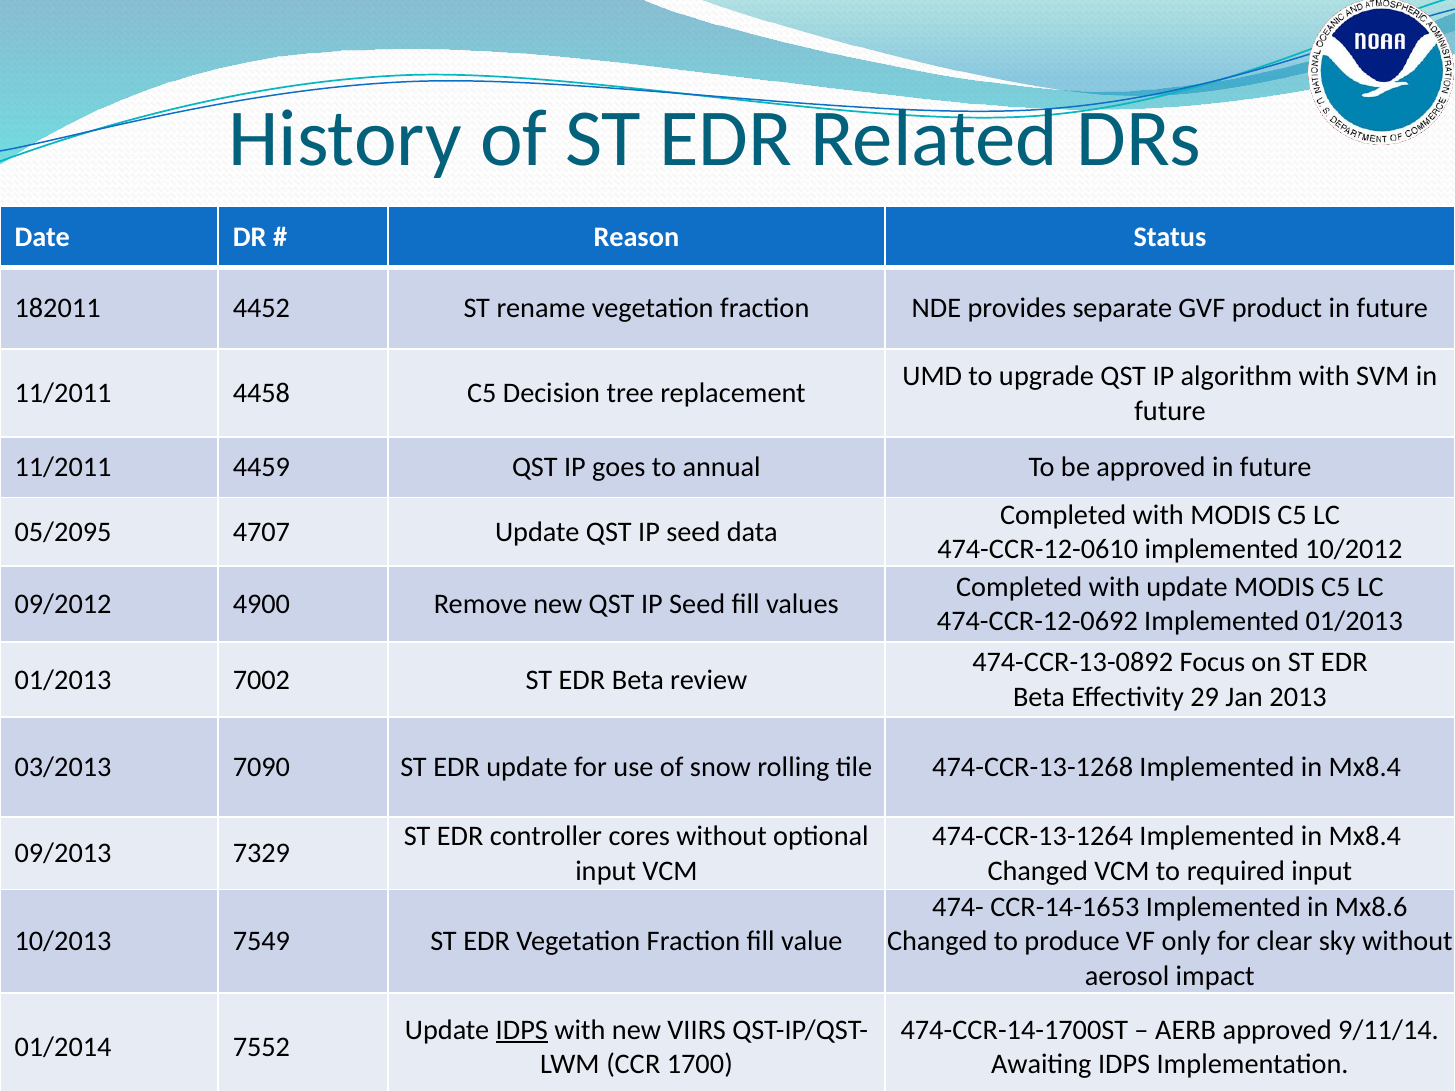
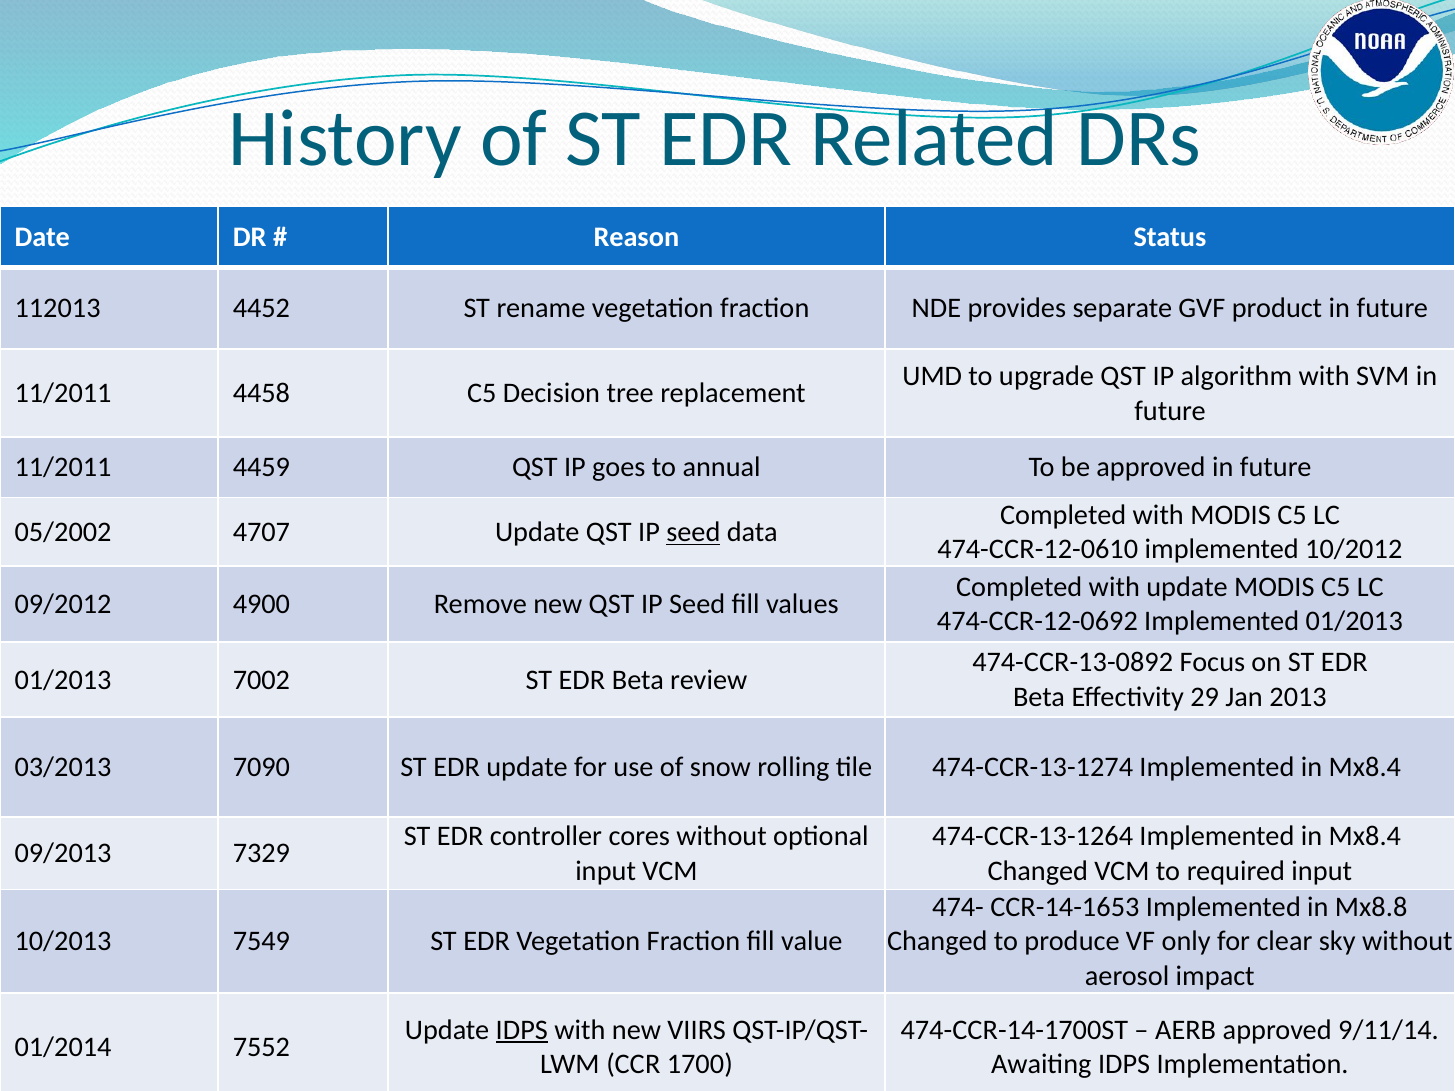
182011: 182011 -> 112013 (58, 309)
05/2095: 05/2095 -> 05/2002 (63, 532)
seed underline: none -> present (693, 532)
474-CCR-13-1268: 474-CCR-13-1268 -> 474-CCR-13-1274 (1033, 768)
Mx8.6: Mx8.6 -> Mx8.8 (1371, 907)
